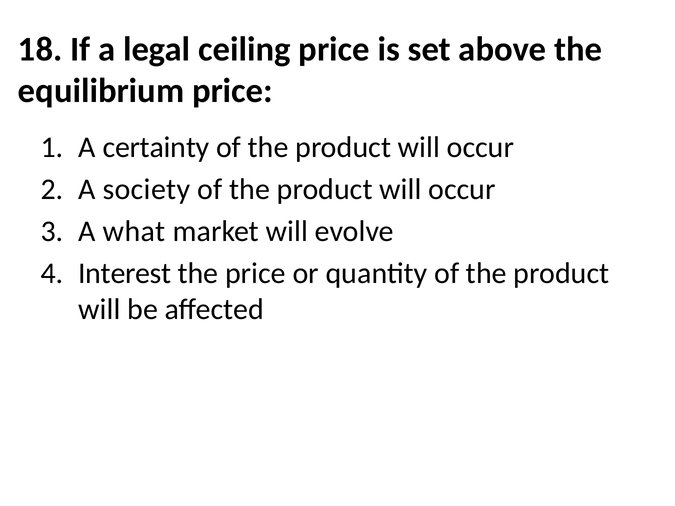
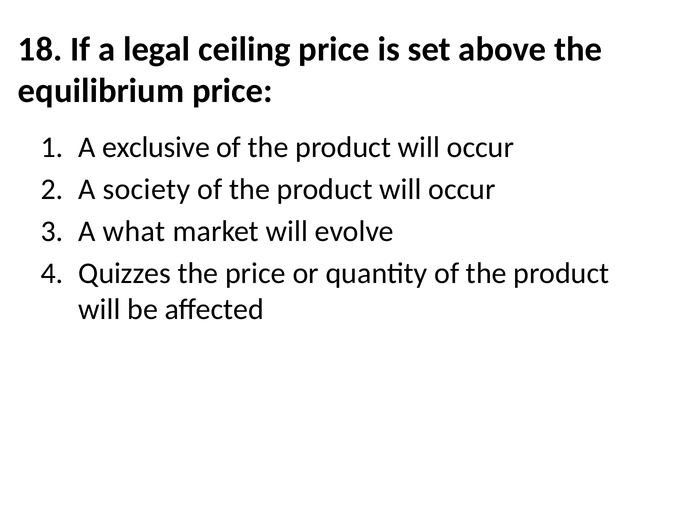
certainty: certainty -> exclusive (156, 147)
Interest: Interest -> Quizzes (125, 273)
